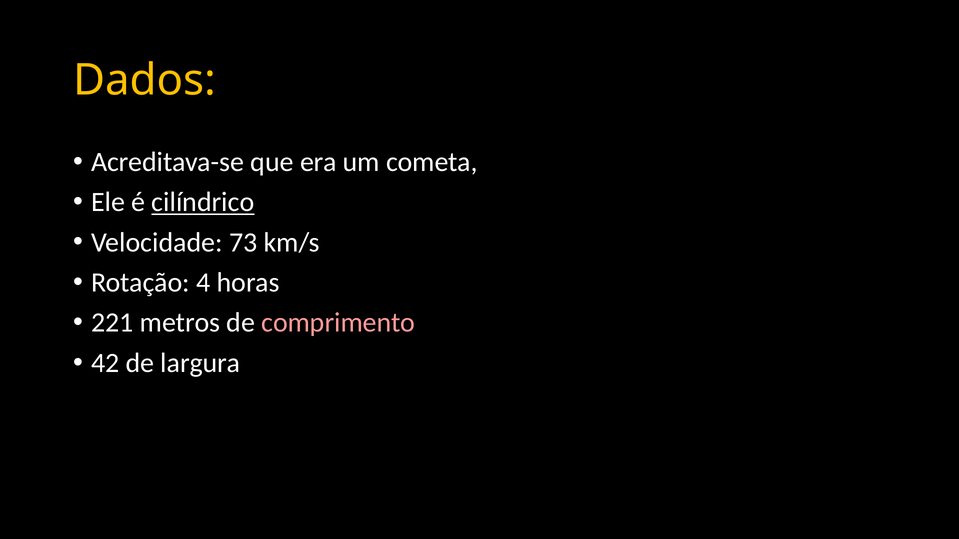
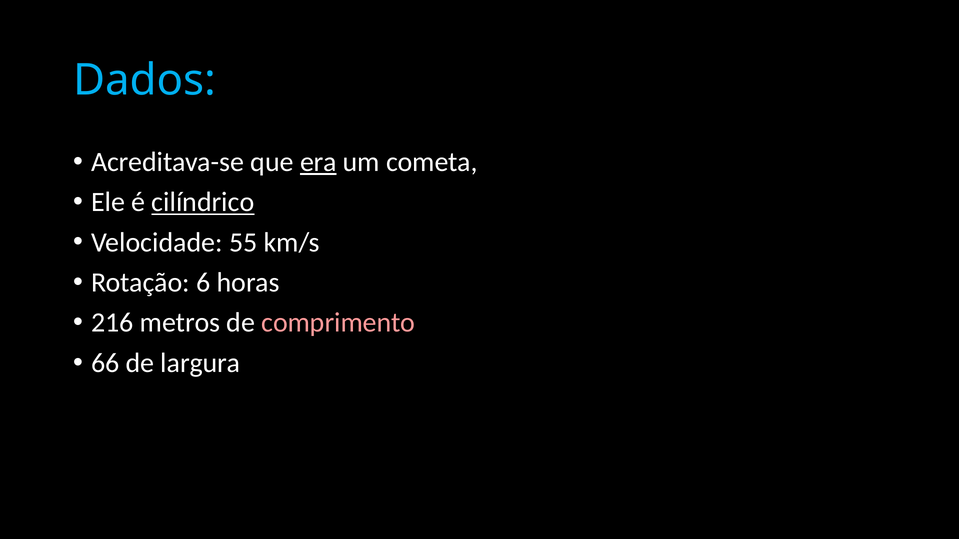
Dados colour: yellow -> light blue (145, 81)
era underline: none -> present (318, 162)
73: 73 -> 55 (243, 243)
4: 4 -> 6 (203, 283)
221: 221 -> 216 (112, 323)
42: 42 -> 66 (105, 363)
